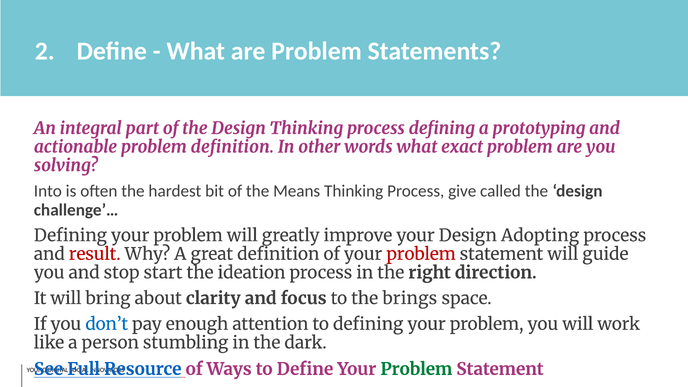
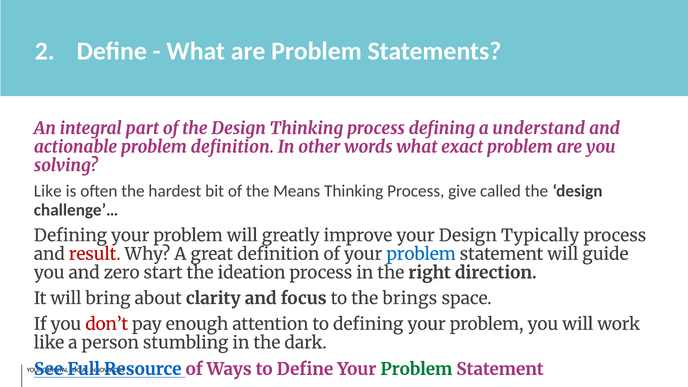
prototyping: prototyping -> understand (539, 128)
Into: Into -> Like (48, 191)
Adopting: Adopting -> Typically (540, 236)
problem colour: red -> blue (421, 254)
stop: stop -> zero (122, 273)
don’t colour: blue -> red (107, 324)
